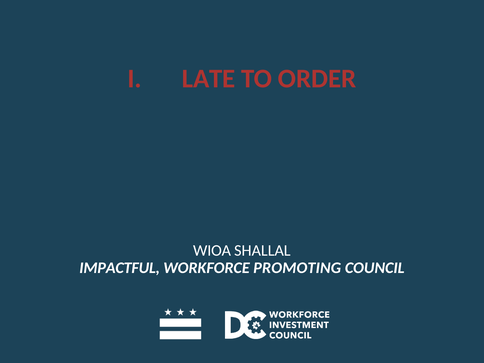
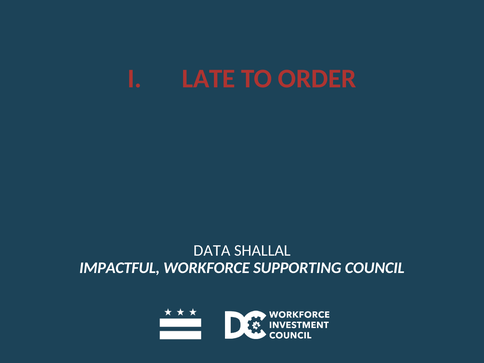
WIOA: WIOA -> DATA (212, 250)
PROMOTING: PROMOTING -> SUPPORTING (297, 268)
